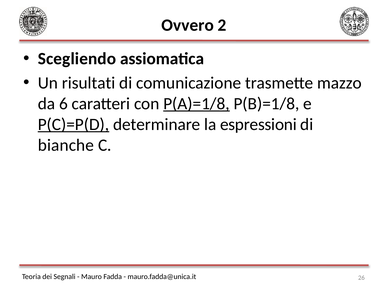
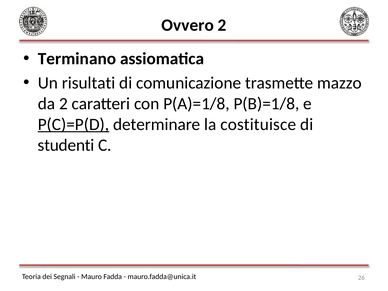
Scegliendo: Scegliendo -> Terminano (77, 59)
da 6: 6 -> 2 (63, 104)
P(A)=1/8 underline: present -> none (197, 104)
espressioni: espressioni -> costituisce (258, 124)
bianche: bianche -> studenti (66, 145)
